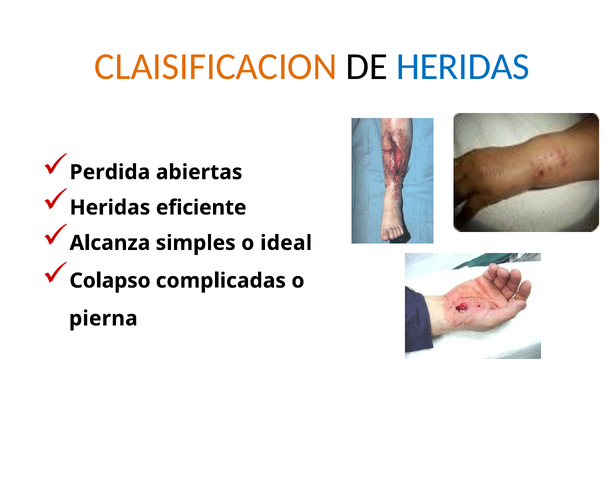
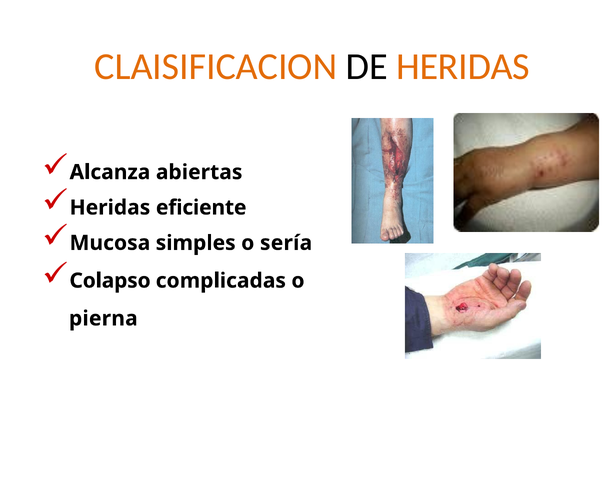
HERIDAS colour: blue -> orange (463, 67)
Perdida: Perdida -> Alcanza (110, 172)
Alcanza: Alcanza -> Mucosa (110, 243)
ideal: ideal -> sería (286, 243)
